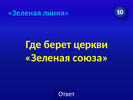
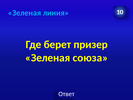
церкви: церкви -> призер (91, 44)
